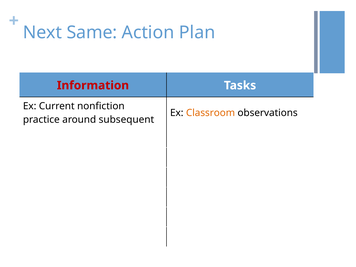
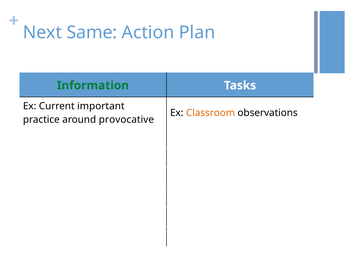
Information colour: red -> green (93, 85)
nonfiction: nonfiction -> important (101, 106)
subsequent: subsequent -> provocative (126, 120)
